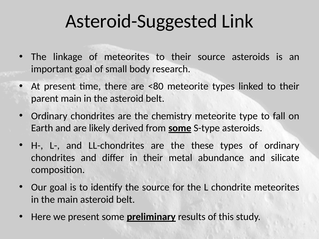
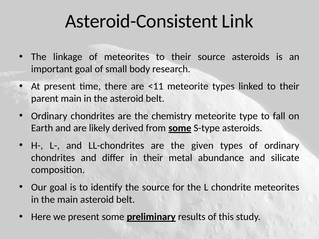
Asteroid-Suggested: Asteroid-Suggested -> Asteroid-Consistent (141, 21)
<80: <80 -> <11 (156, 86)
these: these -> given (202, 146)
